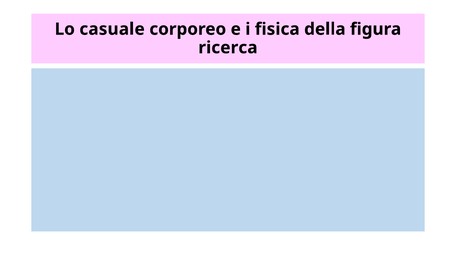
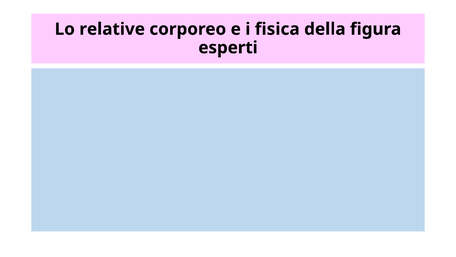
casuale: casuale -> relative (112, 29)
ricerca: ricerca -> esperti (228, 48)
